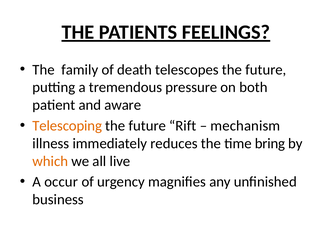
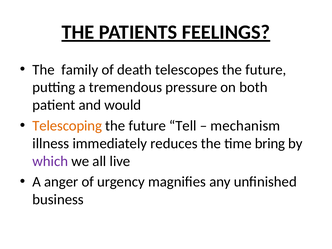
aware: aware -> would (123, 105)
Rift: Rift -> Tell (183, 126)
which colour: orange -> purple (50, 161)
occur: occur -> anger (61, 182)
